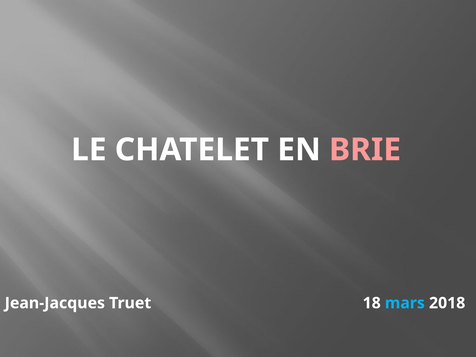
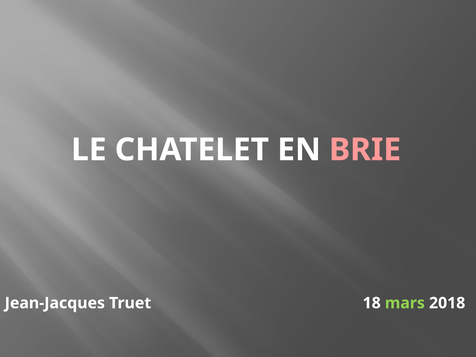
mars colour: light blue -> light green (405, 303)
